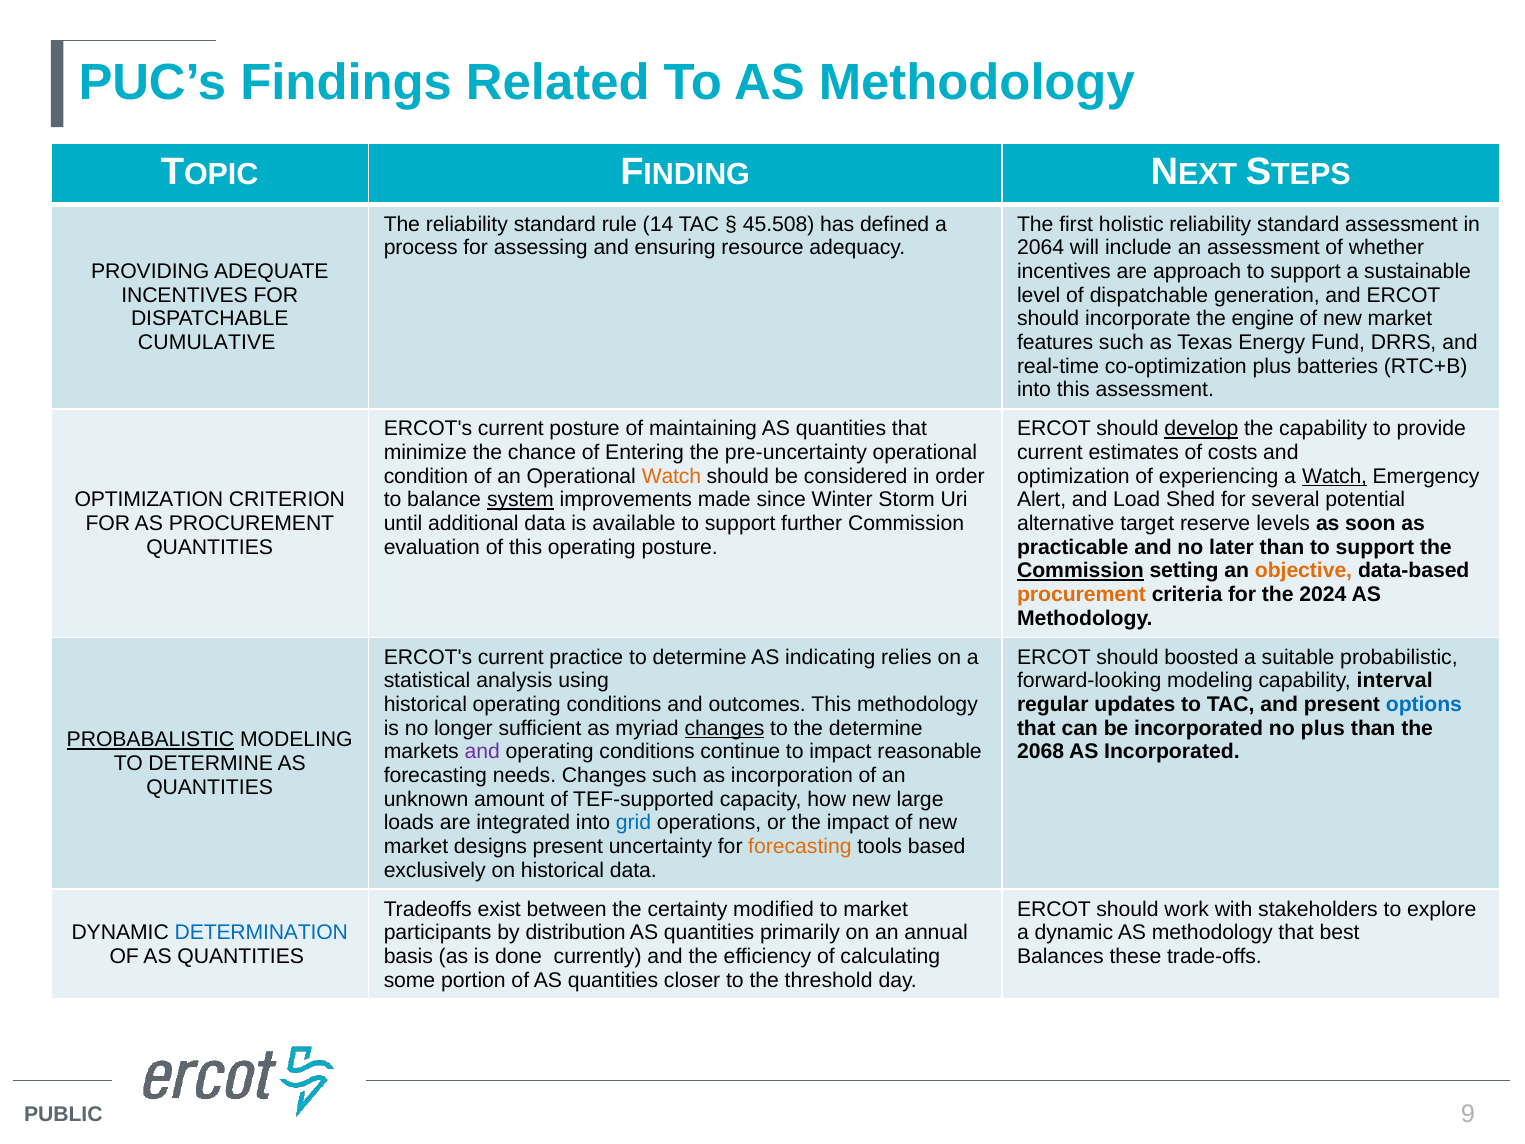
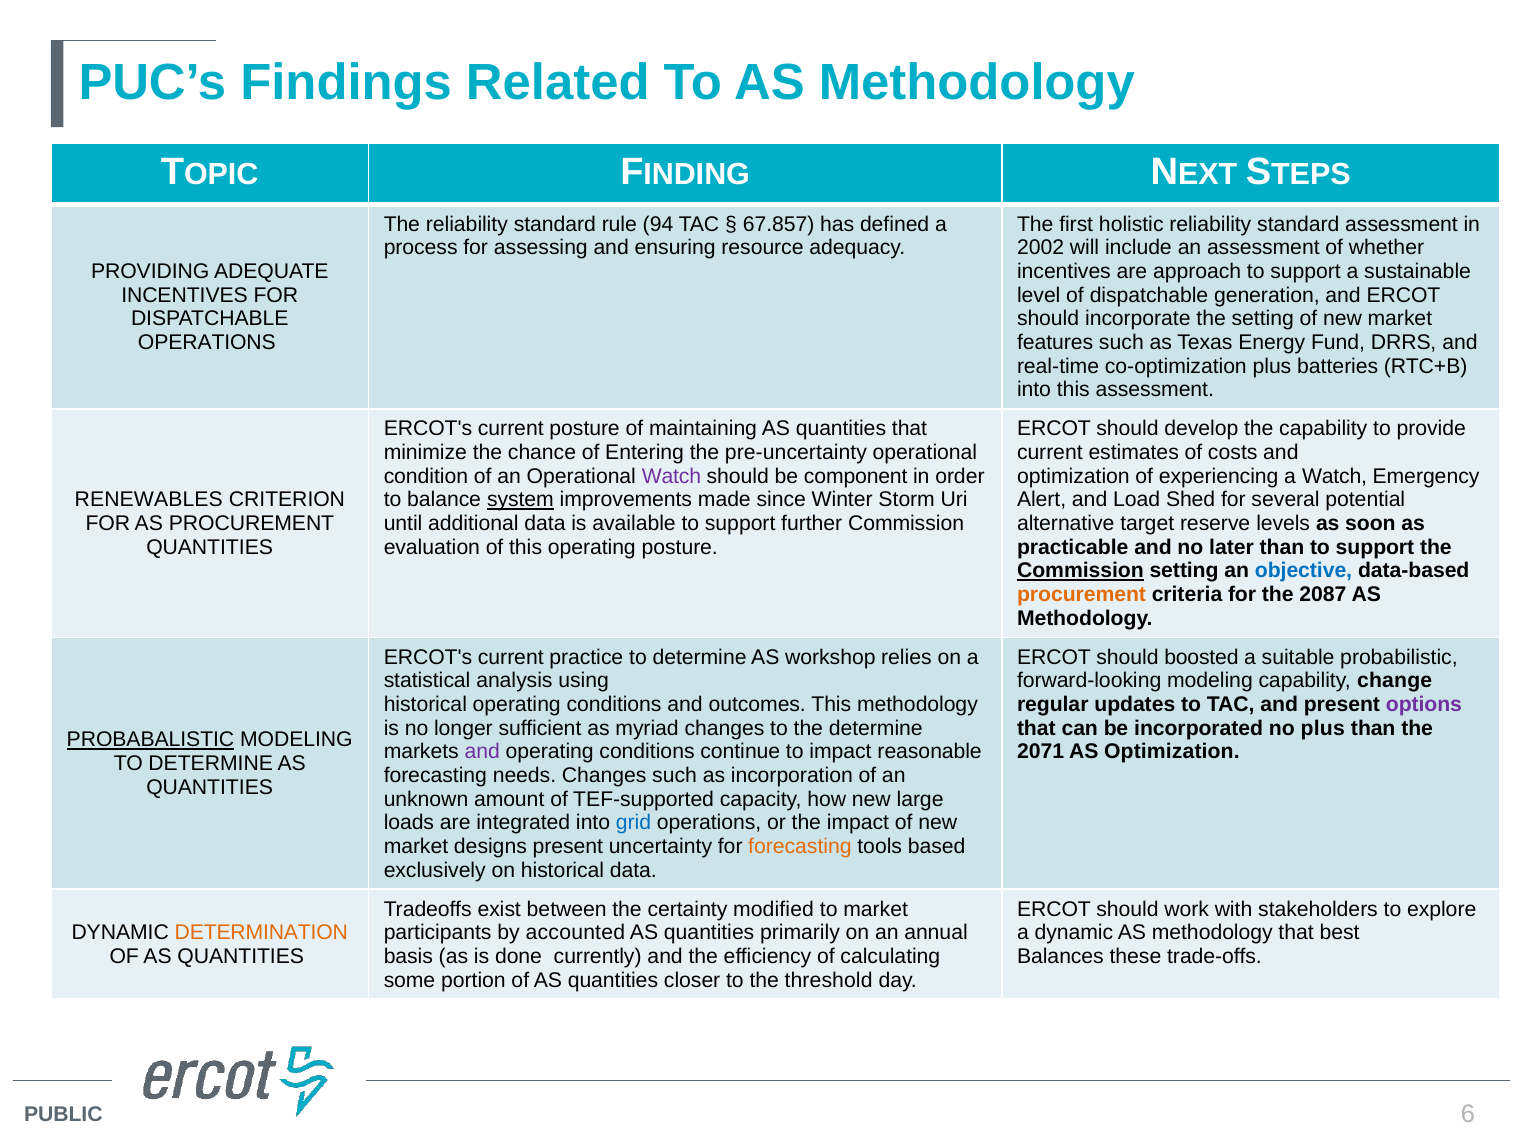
14: 14 -> 94 (658, 224)
45.508: 45.508 -> 67.857 (779, 224)
2064: 2064 -> 2002 (1041, 248)
the engine: engine -> setting (1263, 319)
CUMULATIVE: CUMULATIVE -> OPERATIONS (207, 343)
develop underline: present -> none (1201, 429)
Watch colour: orange -> purple (671, 476)
considered: considered -> component (856, 476)
Watch underline: present -> none (1335, 476)
OPTIMIZATION: OPTIMIZATION -> RENEWABLES (149, 500)
objective colour: orange -> blue (1304, 571)
2024: 2024 -> 2087 (1323, 594)
indicating: indicating -> workshop (830, 657)
interval: interval -> change (1395, 681)
options colour: blue -> purple (1424, 704)
changes underline: present -> none (725, 728)
2068: 2068 -> 2071 (1041, 752)
AS Incorporated: Incorporated -> Optimization (1172, 752)
DETERMINATION colour: blue -> orange (261, 933)
distribution: distribution -> accounted (575, 933)
9: 9 -> 6 (1468, 1114)
